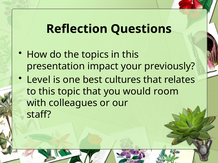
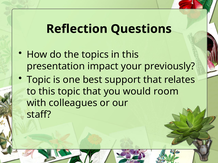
Level: Level -> Topic (39, 80)
cultures: cultures -> support (123, 80)
